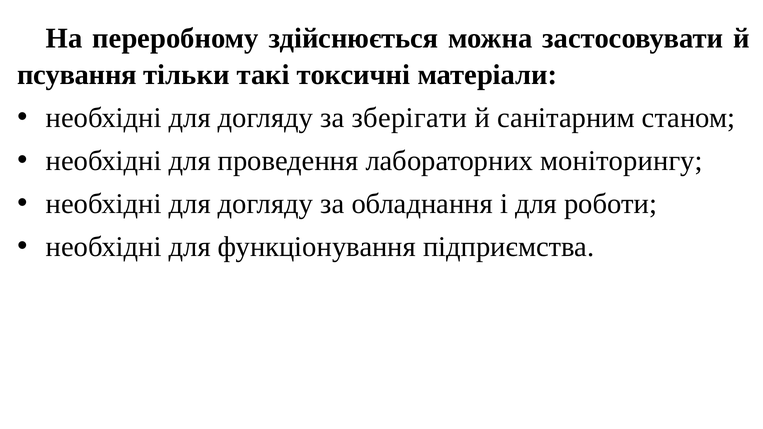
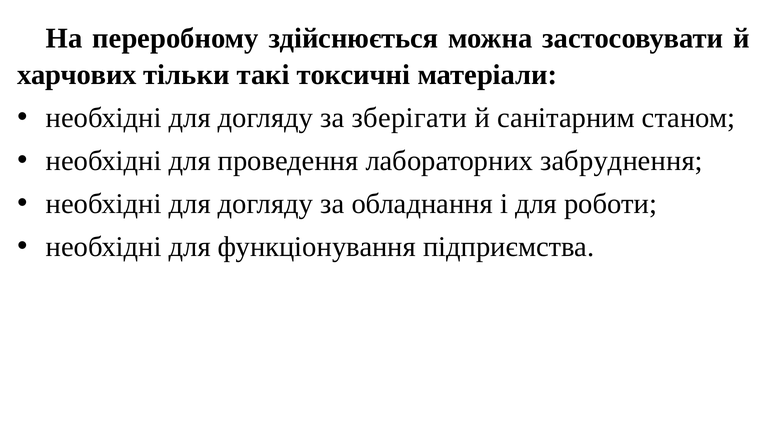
псування: псування -> харчових (77, 75)
моніторингу: моніторингу -> забруднення (622, 161)
